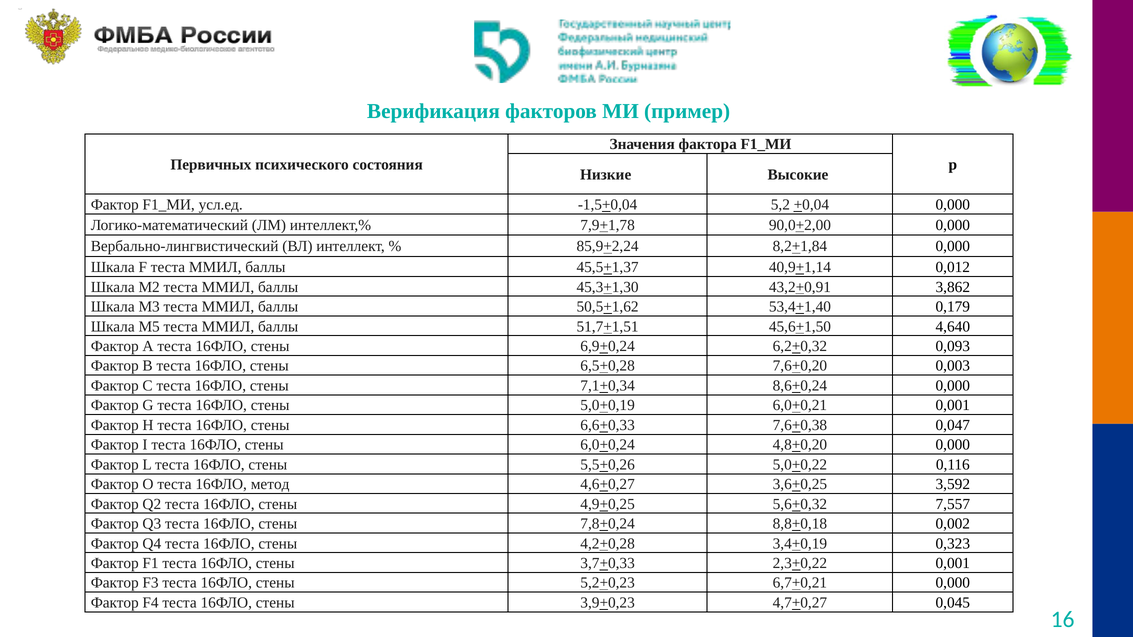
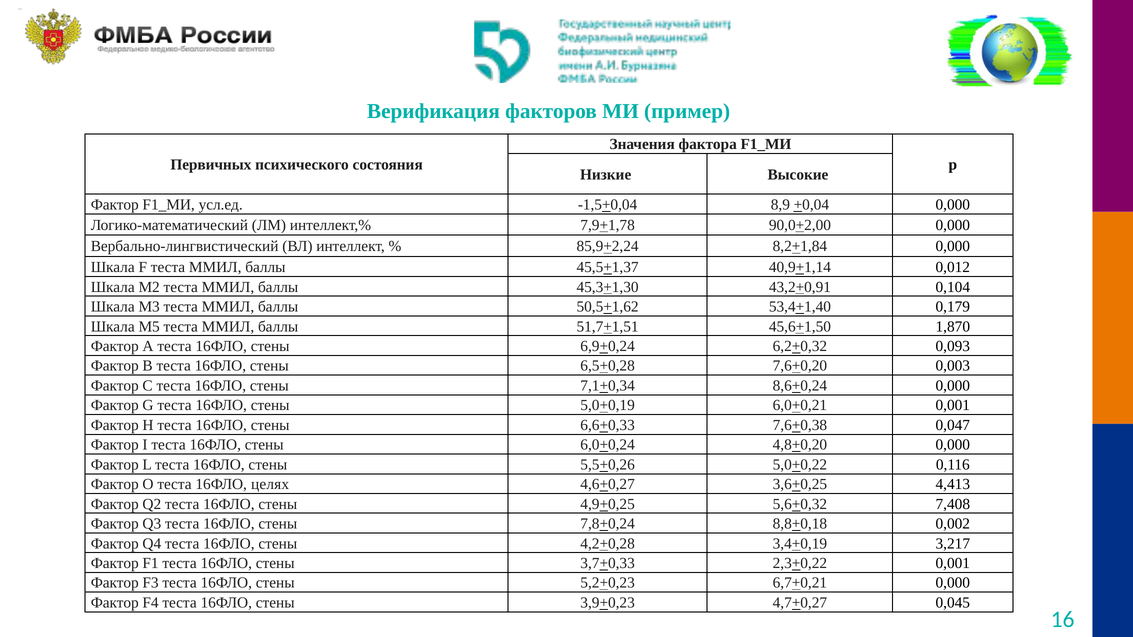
5,2: 5,2 -> 8,9 (780, 205)
3,862: 3,862 -> 0,104 (953, 287)
4,640: 4,640 -> 1,870 (953, 327)
метод: метод -> целях (270, 485)
3,592: 3,592 -> 4,413 (953, 485)
7,557: 7,557 -> 7,408 (953, 504)
0,323: 0,323 -> 3,217 (953, 544)
